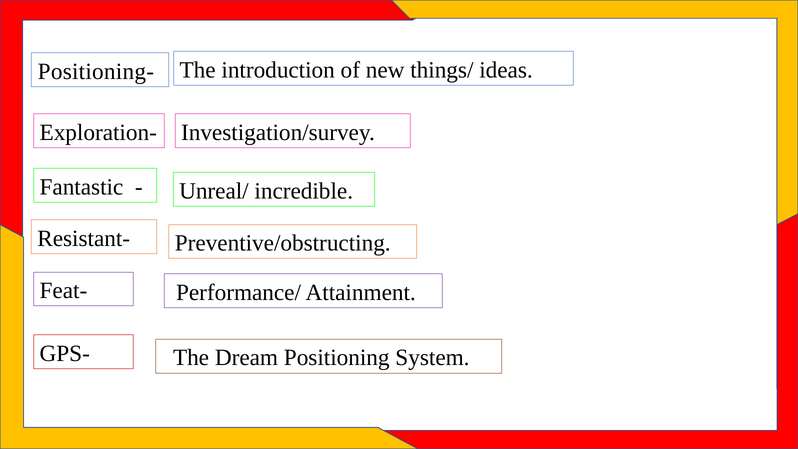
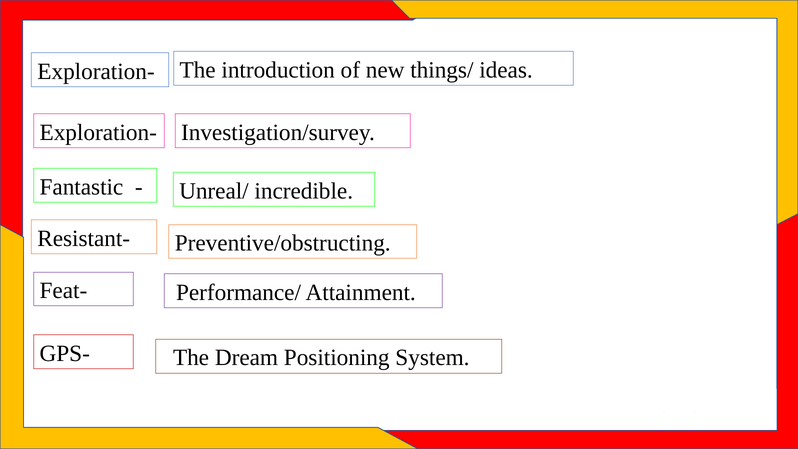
Positioning-: Positioning- -> Exploration- (96, 71)
